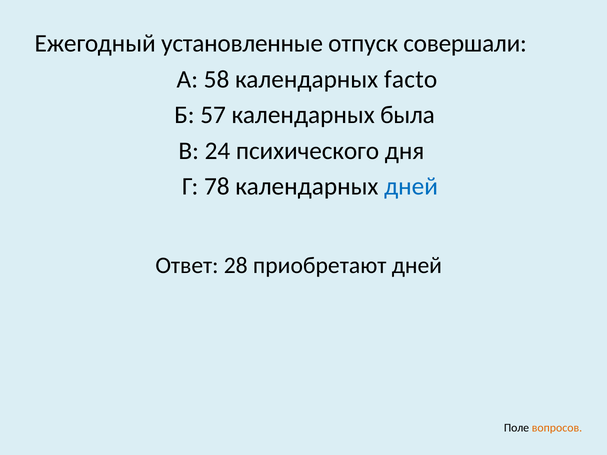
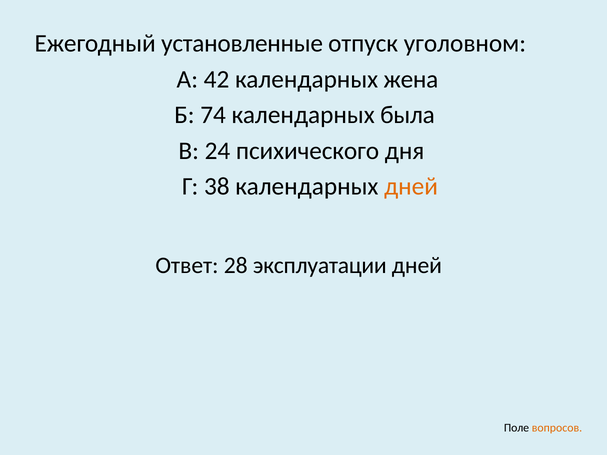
совершали: совершали -> уголовном (465, 44)
58: 58 -> 42 (217, 79)
facto: facto -> жена (411, 79)
57: 57 -> 74 (213, 115)
78: 78 -> 38 (217, 187)
дней colour: blue -> orange (411, 187)
приобретают: приобретают -> эксплуатации (320, 265)
